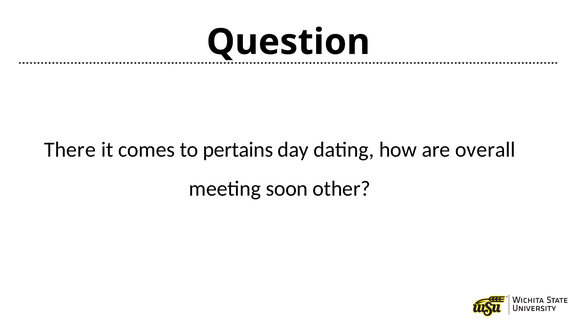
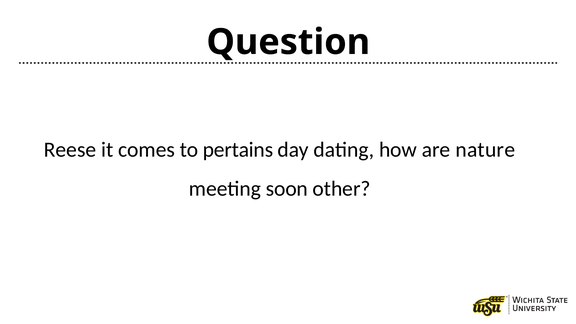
There: There -> Reese (70, 150)
overall: overall -> nature (485, 150)
